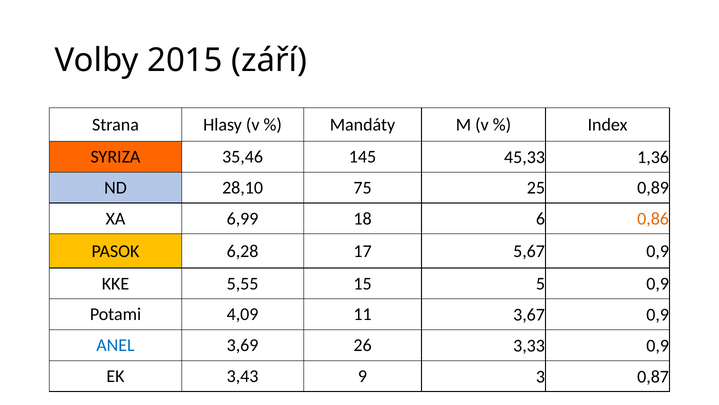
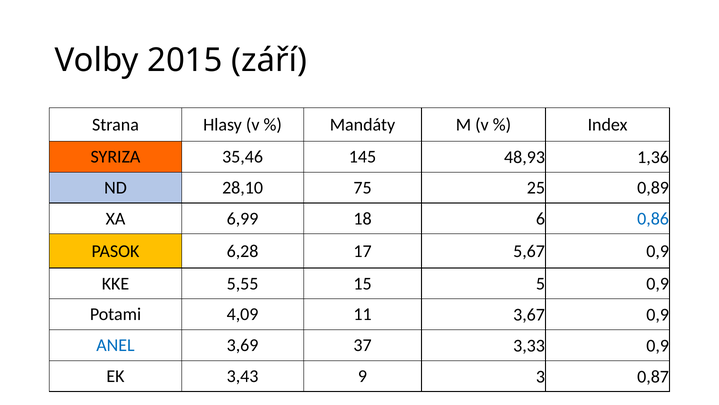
45,33: 45,33 -> 48,93 (525, 157)
0,86 colour: orange -> blue (653, 219)
26: 26 -> 37 (363, 345)
